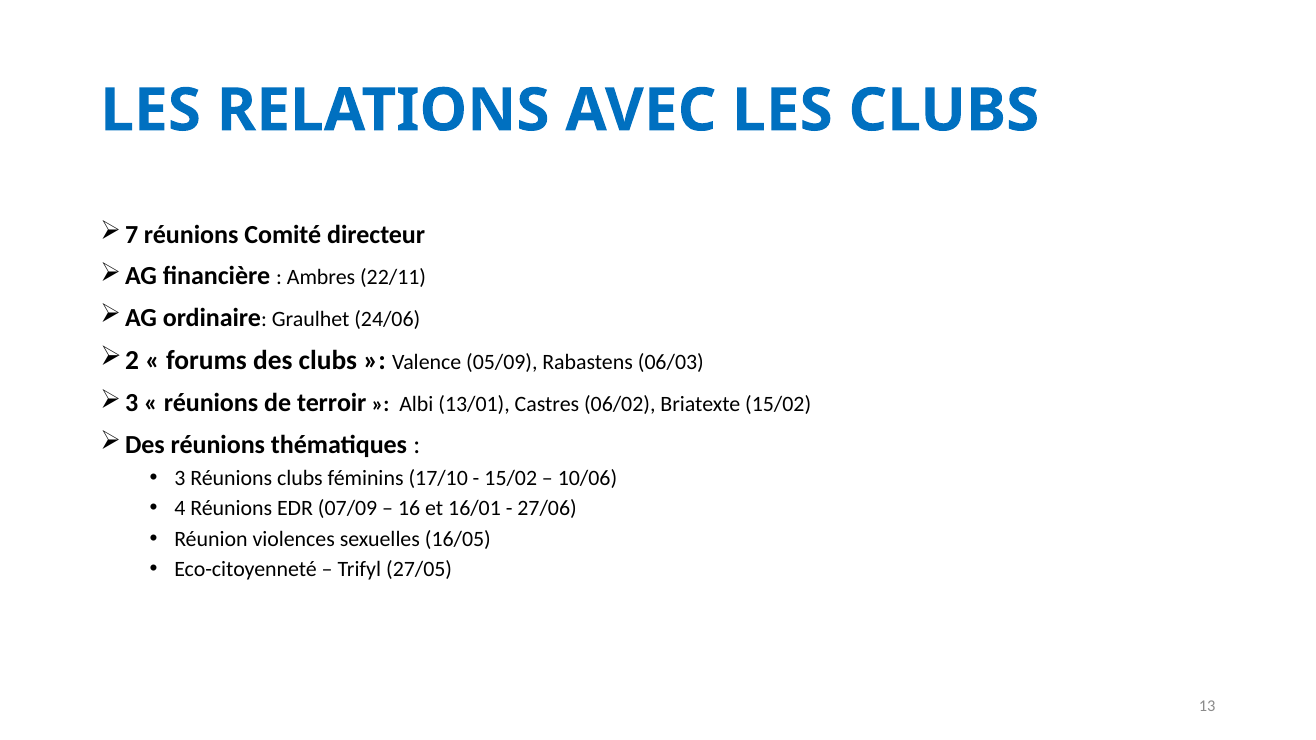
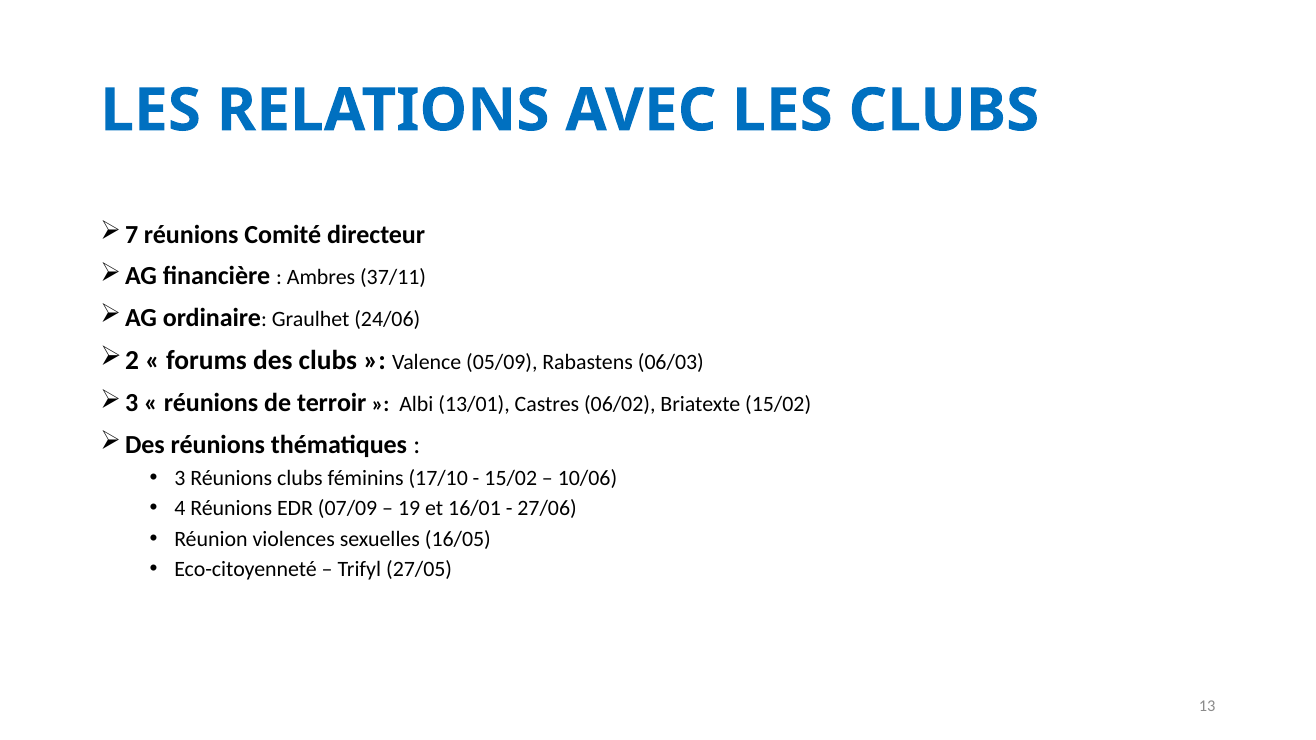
22/11: 22/11 -> 37/11 (393, 278)
16: 16 -> 19 (409, 508)
